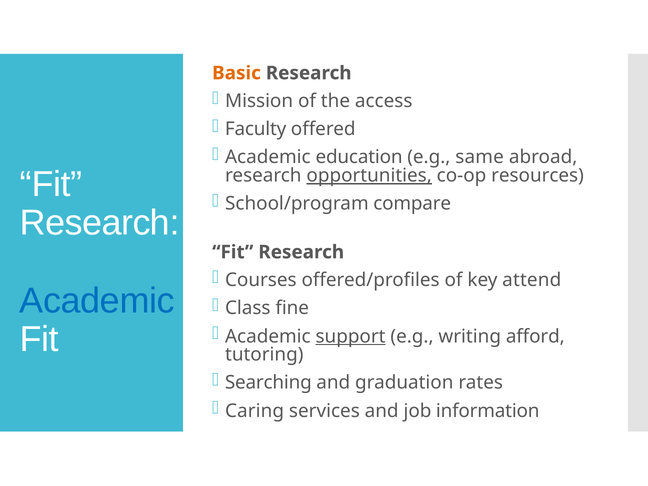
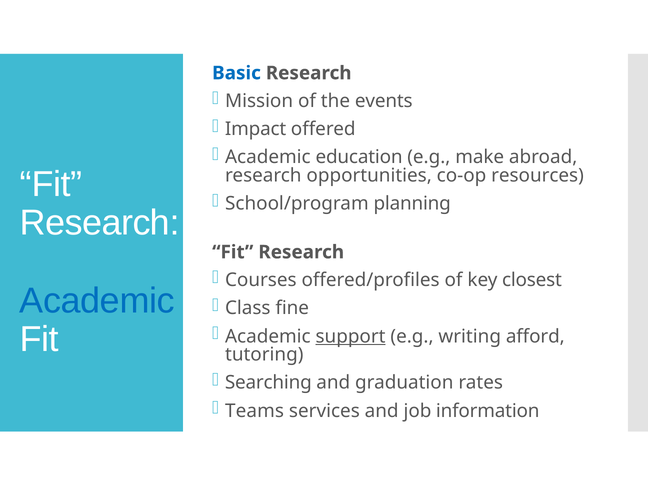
Basic colour: orange -> blue (237, 73)
access: access -> events (384, 101)
Faculty: Faculty -> Impact (256, 129)
same: same -> make (480, 157)
opportunities underline: present -> none (369, 176)
compare: compare -> planning (412, 204)
attend: attend -> closest (532, 280)
Caring: Caring -> Teams (255, 411)
